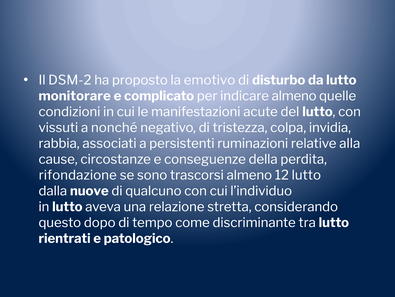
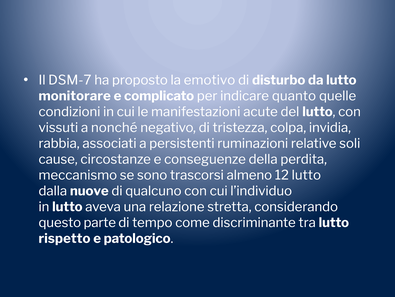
DSM-2: DSM-2 -> DSM-7 (70, 80)
indicare almeno: almeno -> quanto (294, 96)
alla: alla -> soli (350, 143)
rifondazione: rifondazione -> meccanismo (78, 175)
dopo: dopo -> parte (100, 222)
rientrati: rientrati -> rispetto (64, 238)
